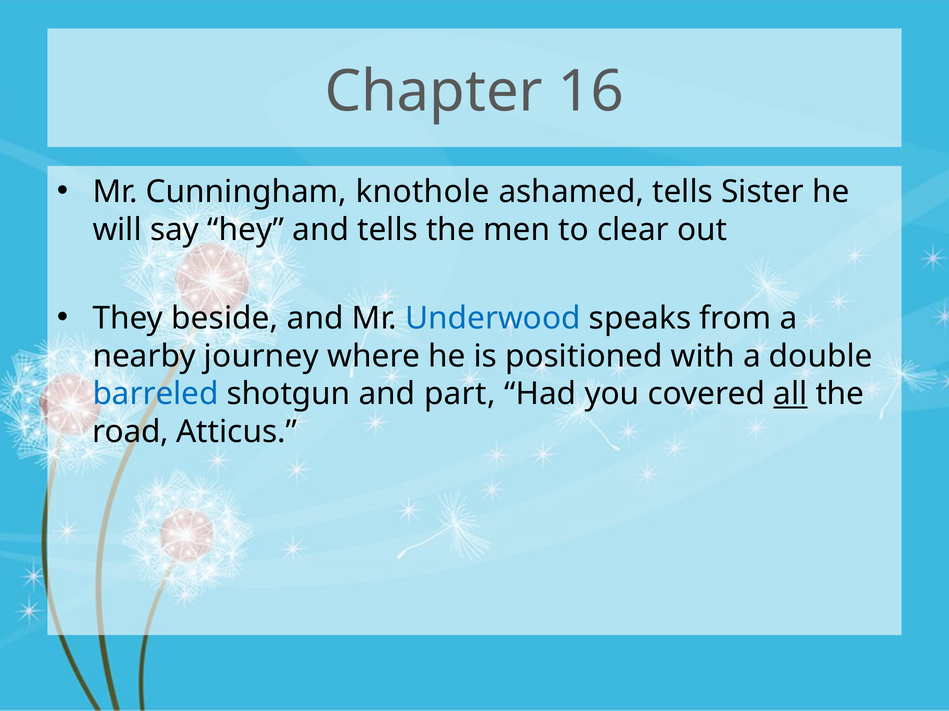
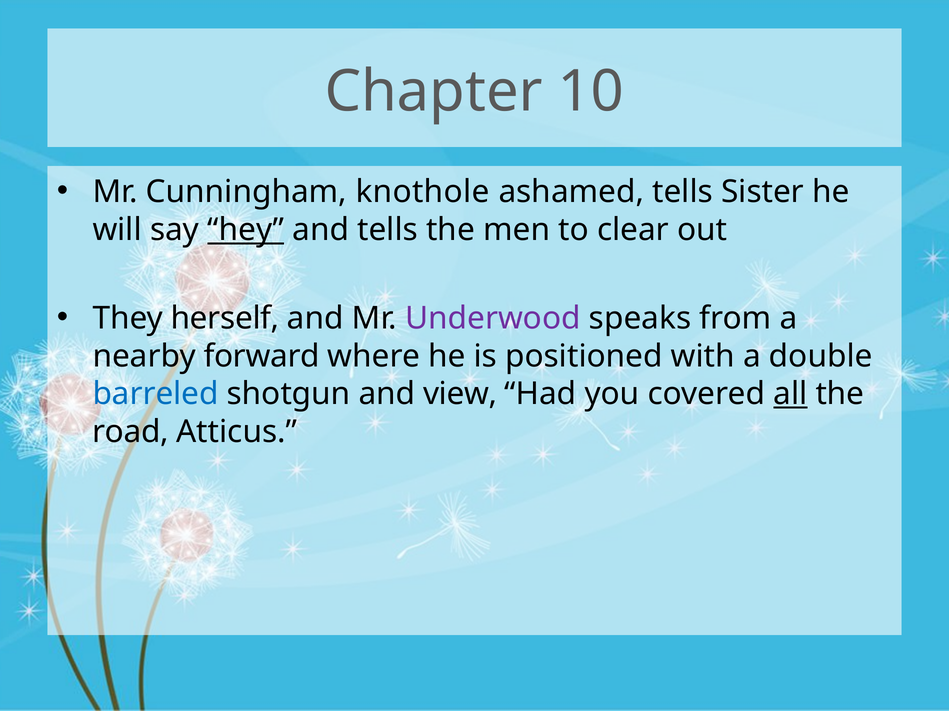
16: 16 -> 10 (591, 92)
hey underline: none -> present (246, 230)
beside: beside -> herself (225, 319)
Underwood colour: blue -> purple (493, 319)
journey: journey -> forward (262, 356)
part: part -> view (460, 394)
